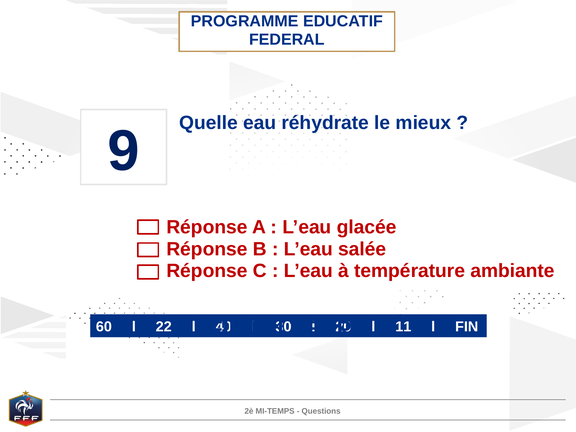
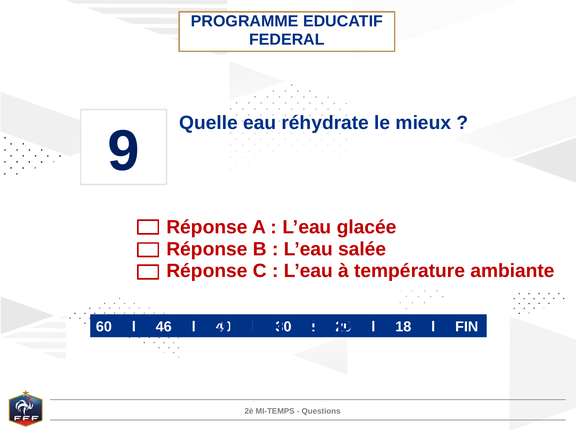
22: 22 -> 46 (164, 327)
11: 11 -> 18 (403, 327)
